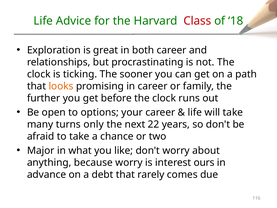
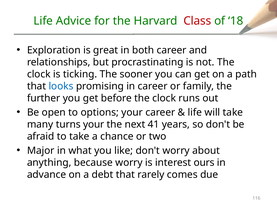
looks colour: orange -> blue (61, 86)
turns only: only -> your (94, 124)
22: 22 -> 41 (154, 124)
